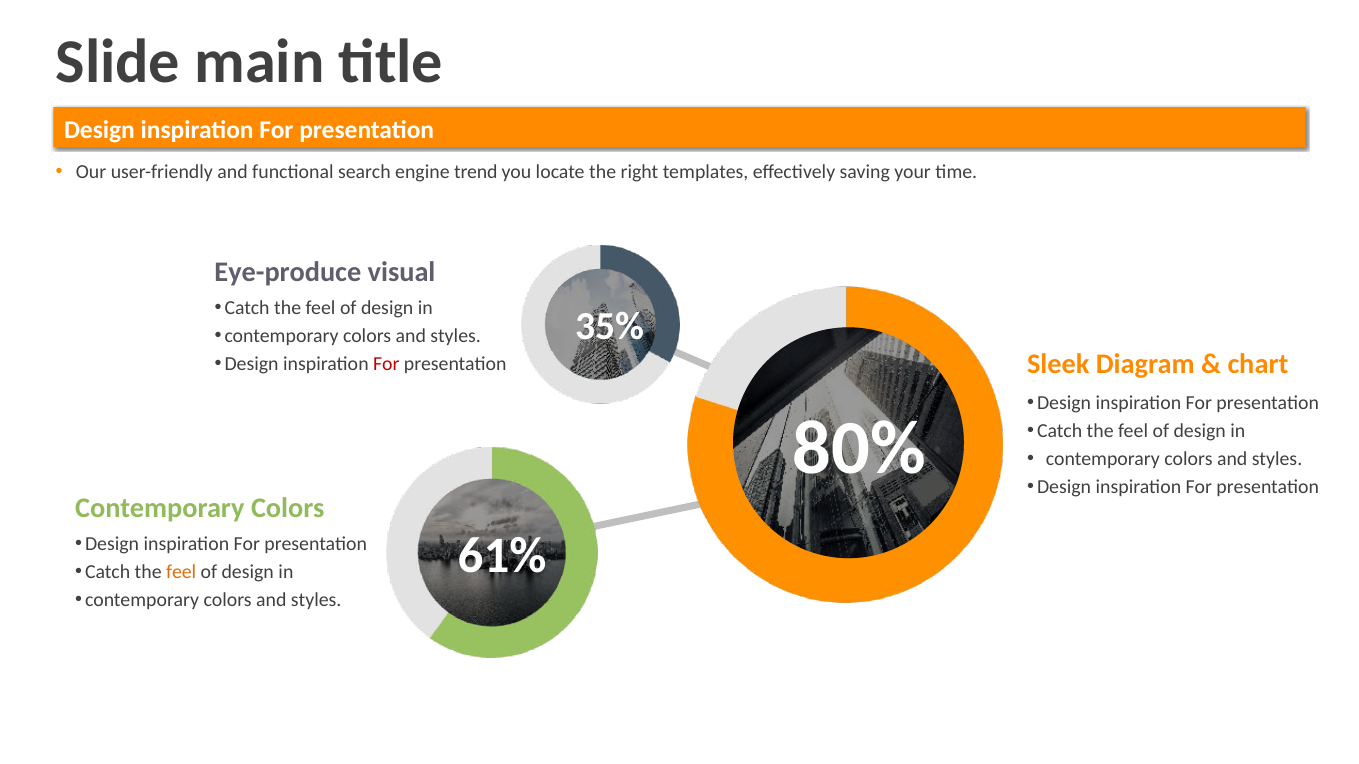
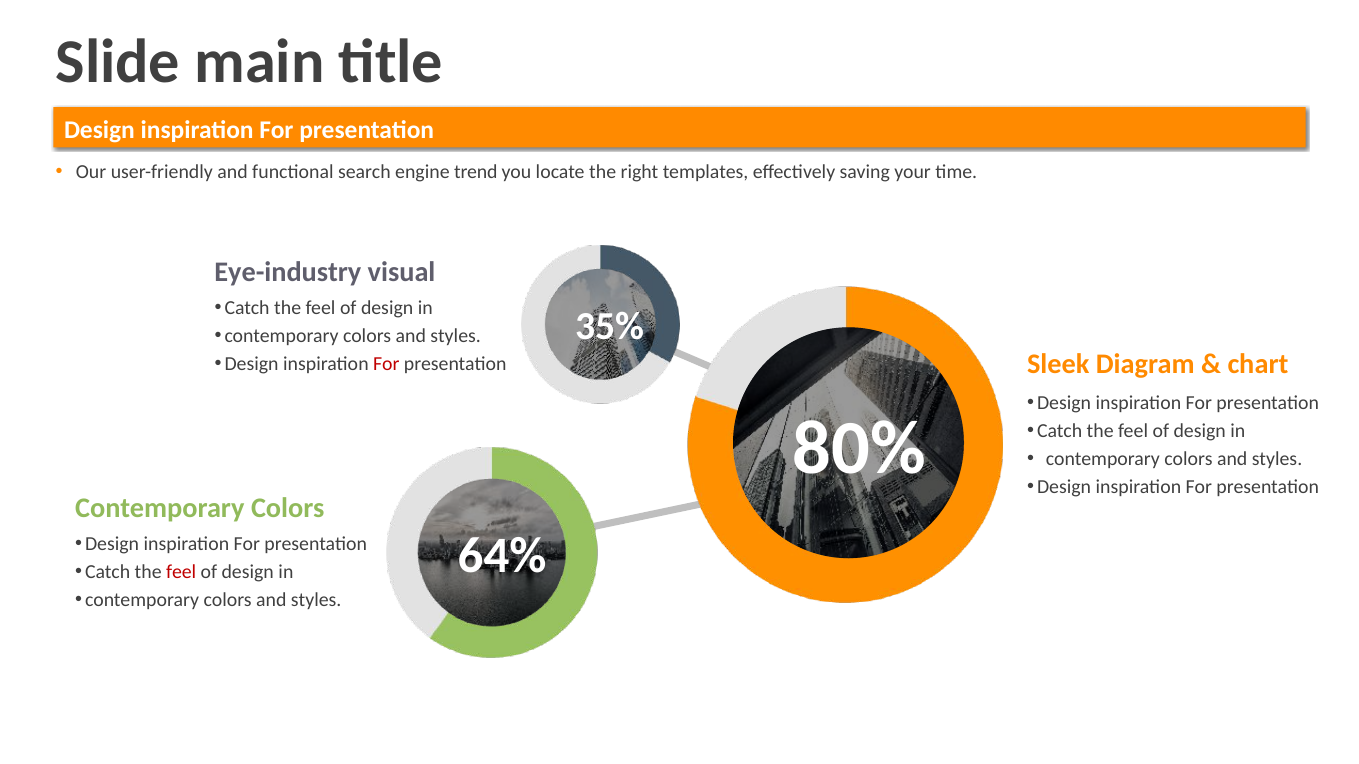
Eye-produce: Eye-produce -> Eye-industry (288, 273)
61%: 61% -> 64% (502, 556)
feel colour: orange -> red (181, 572)
